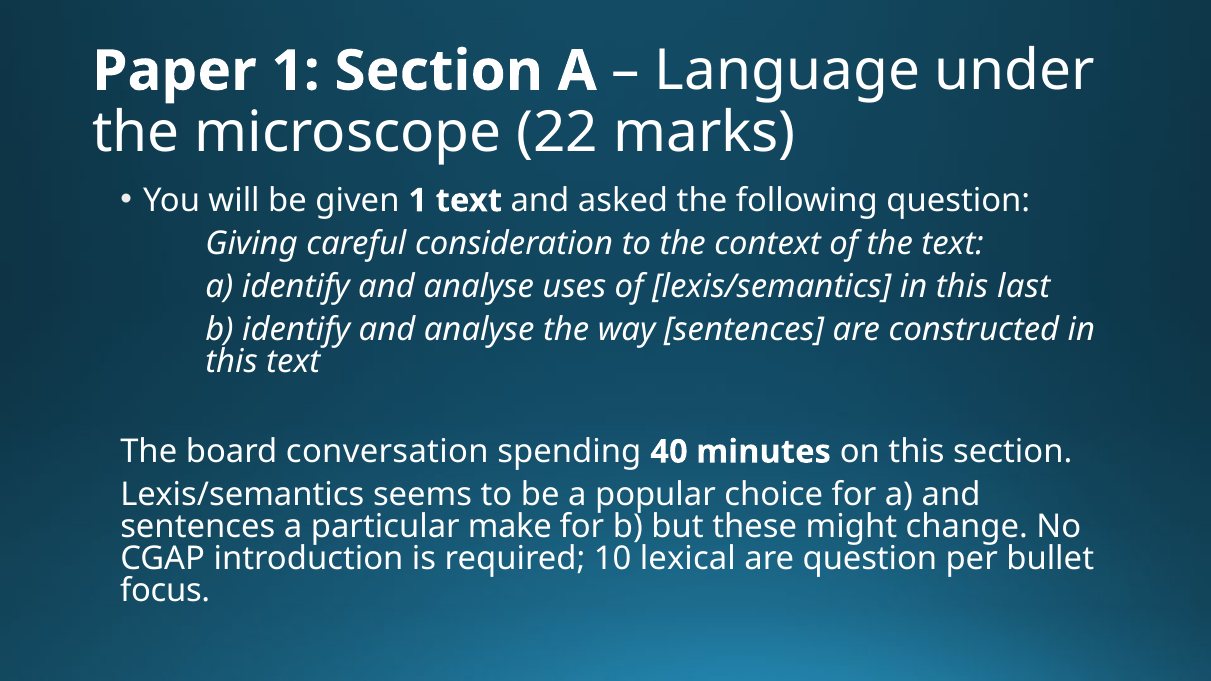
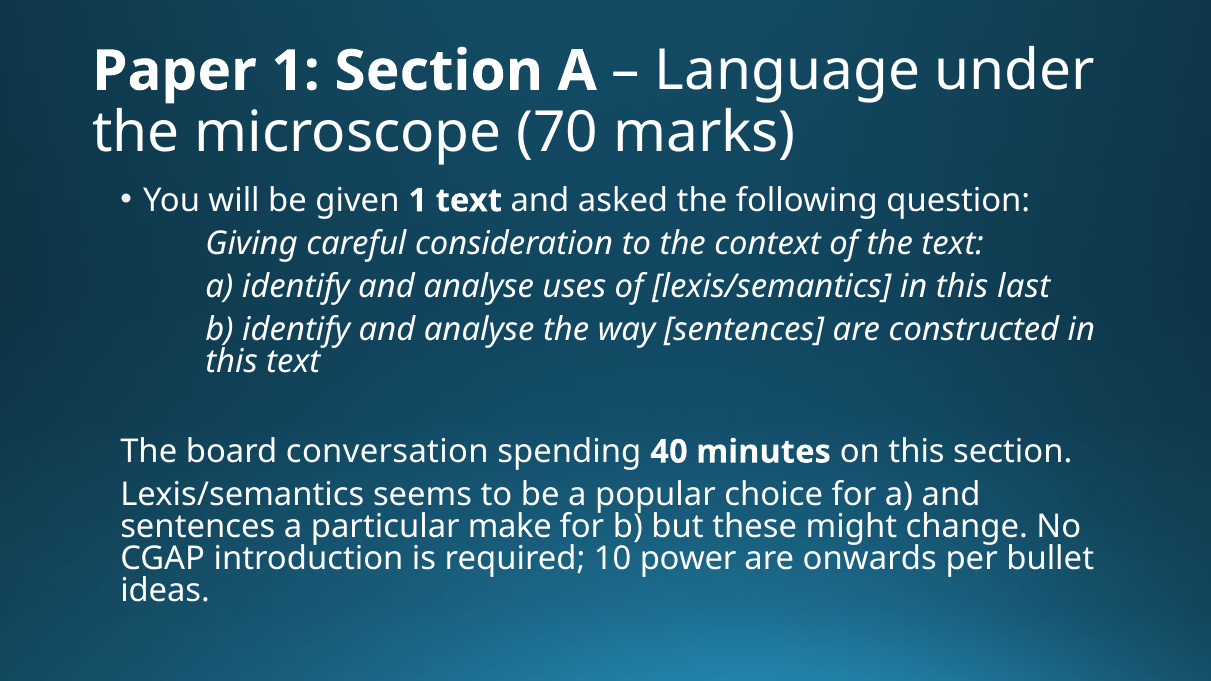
22: 22 -> 70 (557, 132)
lexical: lexical -> power (688, 559)
are question: question -> onwards (870, 559)
focus: focus -> ideas (165, 591)
